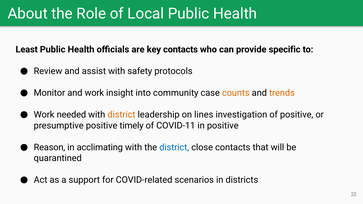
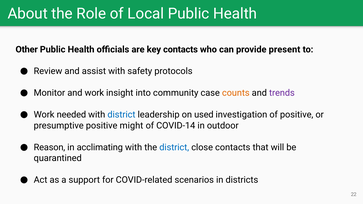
Least: Least -> Other (27, 49)
specific: specific -> present (285, 49)
trends colour: orange -> purple (282, 93)
district colour: orange -> blue (121, 115)
lines: lines -> used (204, 115)
timely: timely -> might (131, 126)
COVID-11: COVID-11 -> COVID-14 (176, 126)
in positive: positive -> outdoor (223, 126)
